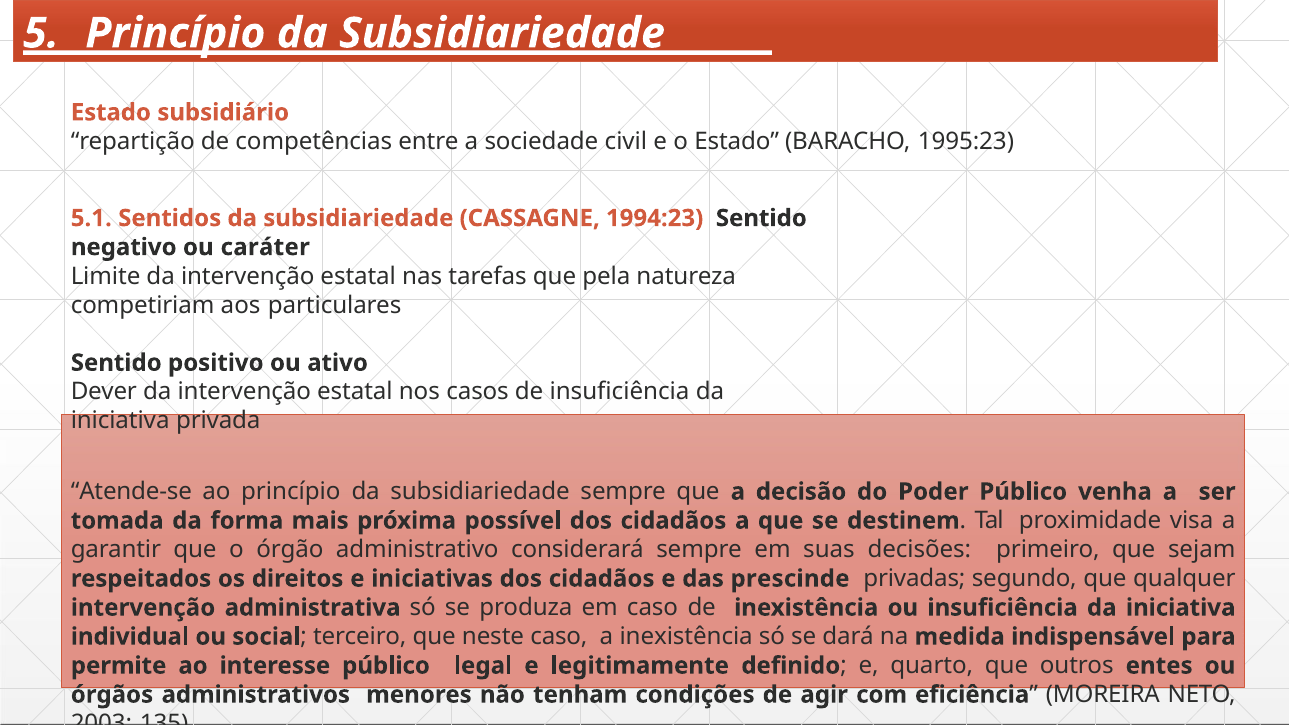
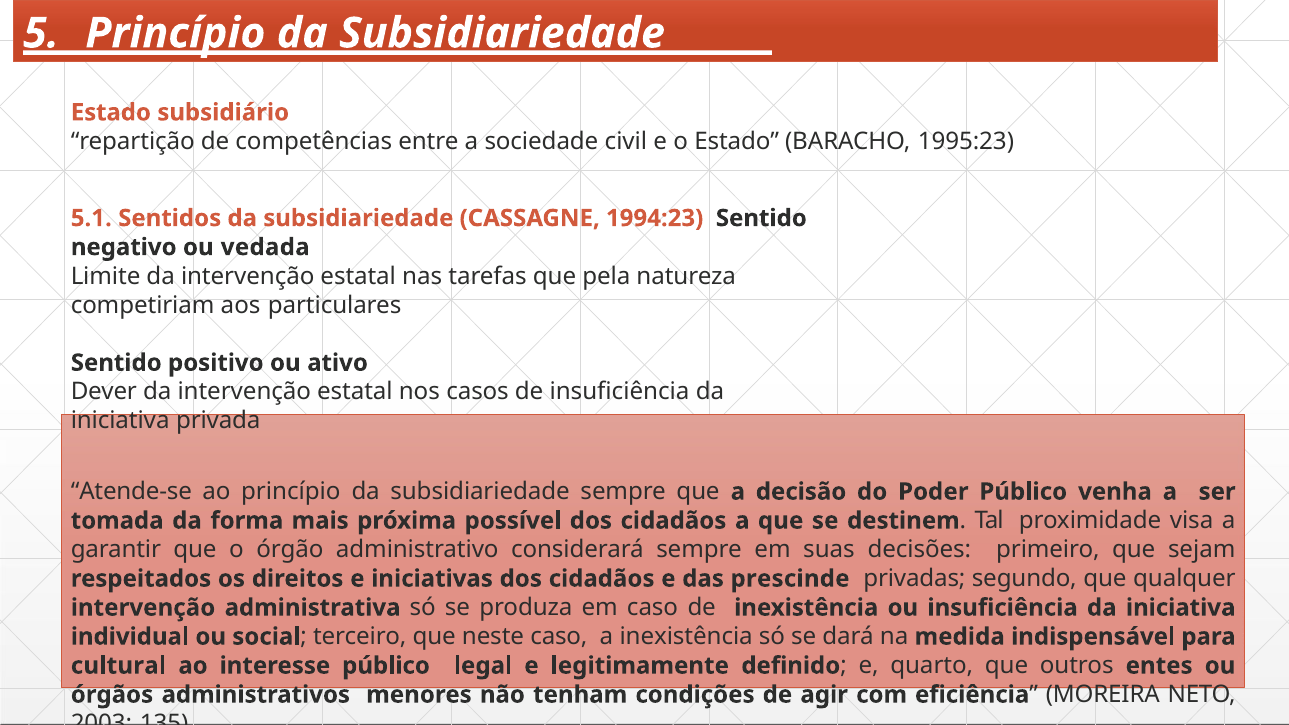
caráter: caráter -> vedada (265, 247)
permite: permite -> cultural (118, 666)
